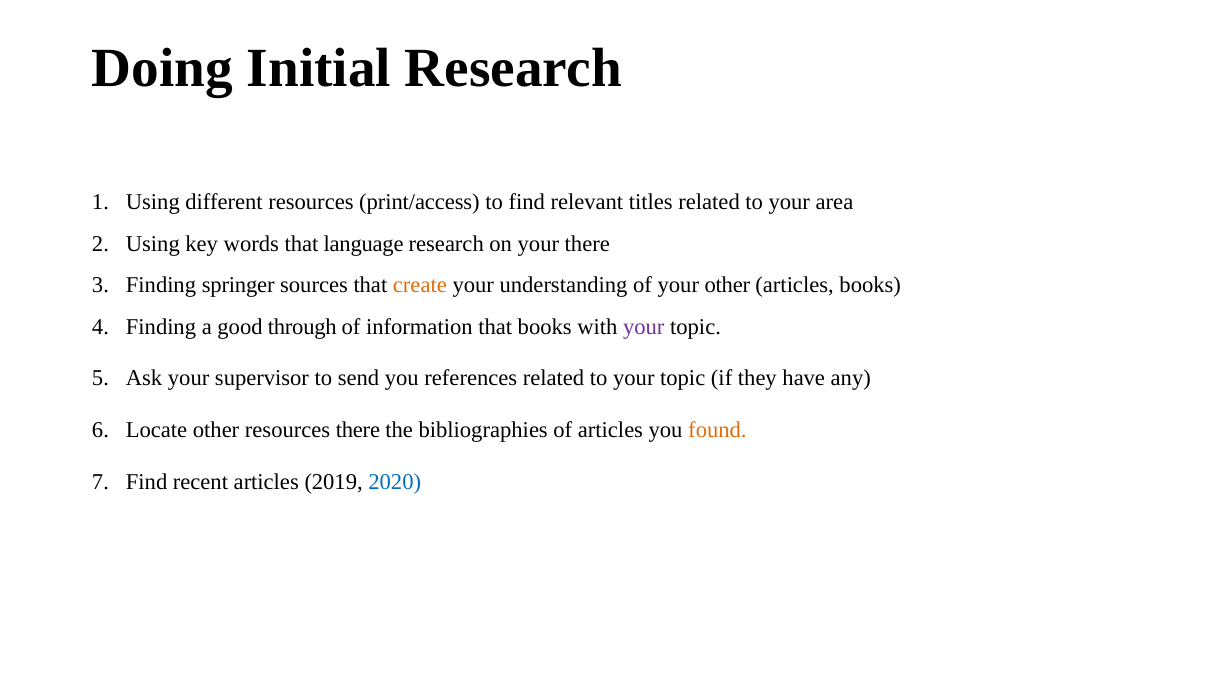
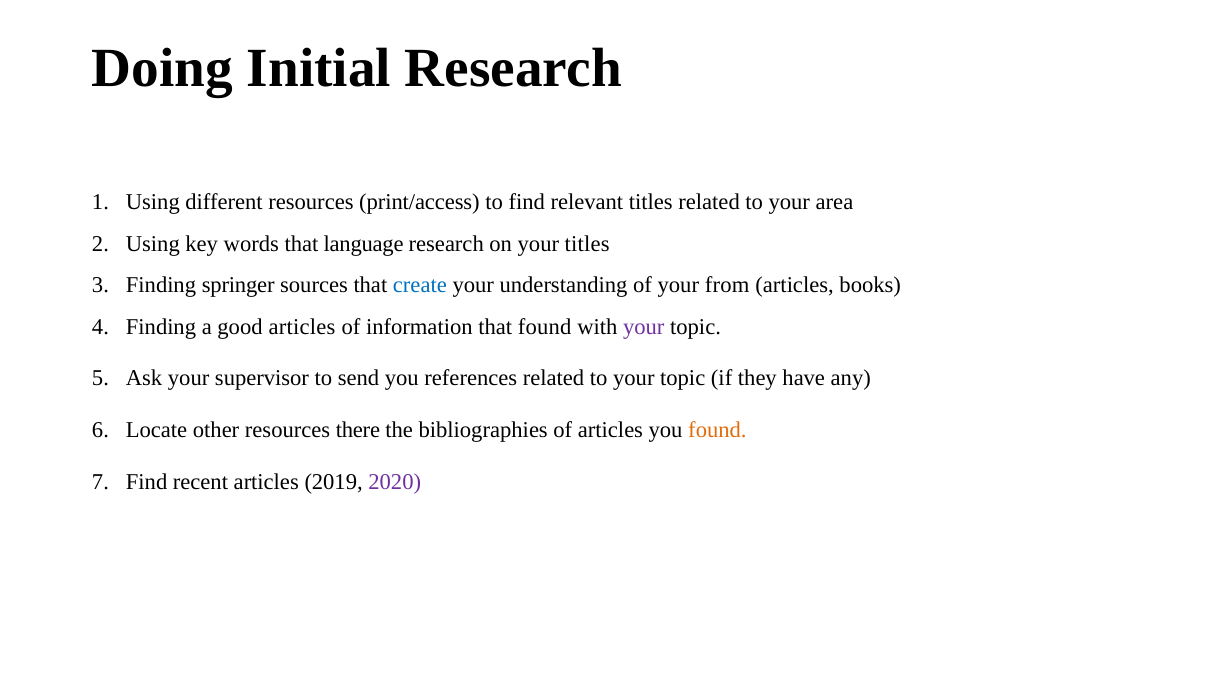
your there: there -> titles (587, 244)
create colour: orange -> blue (420, 285)
your other: other -> from (727, 285)
good through: through -> articles (302, 327)
that books: books -> found (545, 327)
2020 colour: blue -> purple (395, 482)
